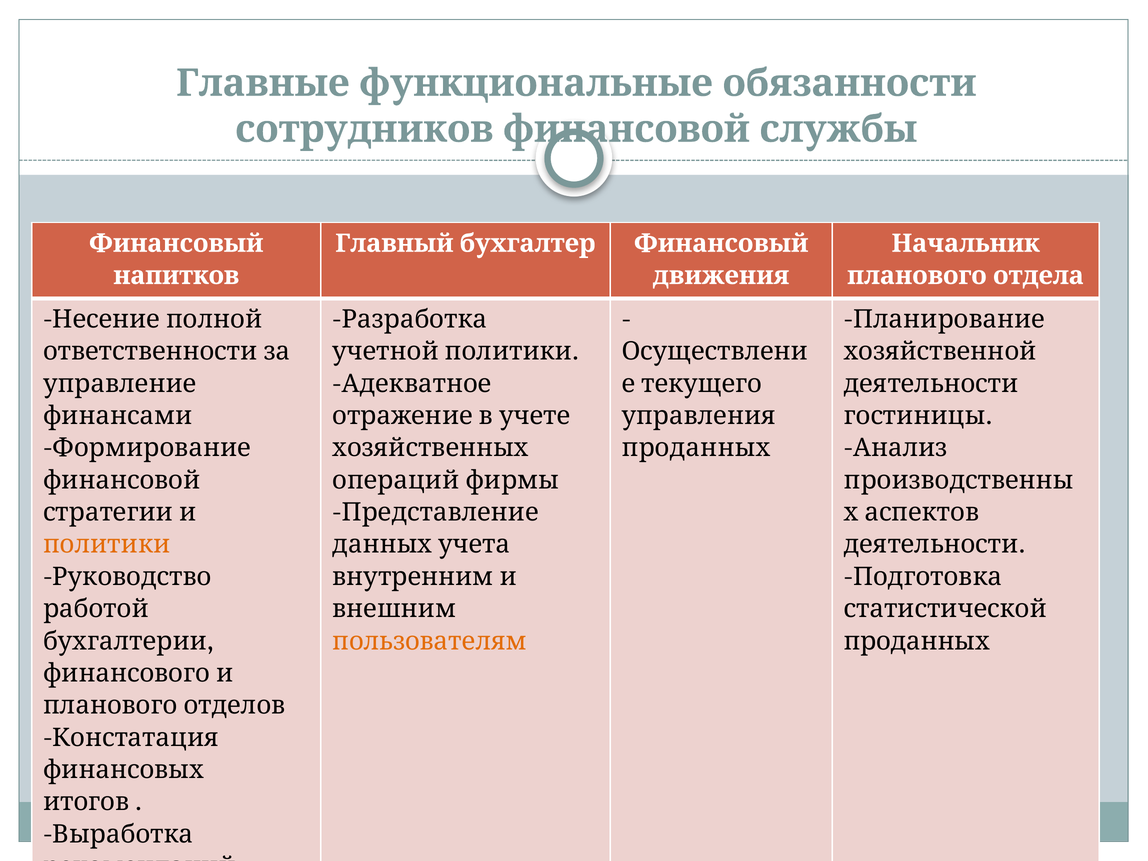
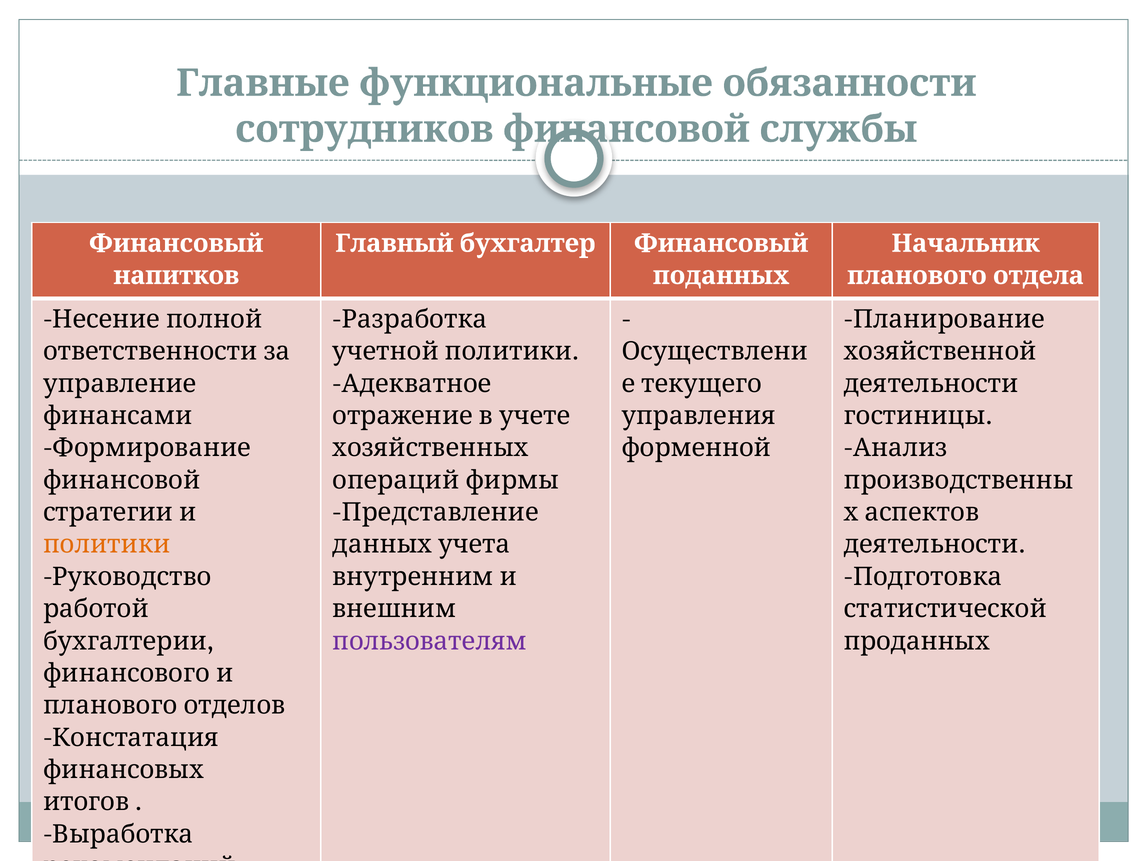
движения: движения -> поданных (721, 276)
проданных: проданных -> форменной (696, 448)
пользователям colour: orange -> purple (430, 641)
